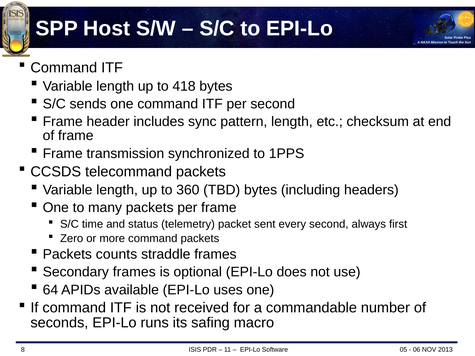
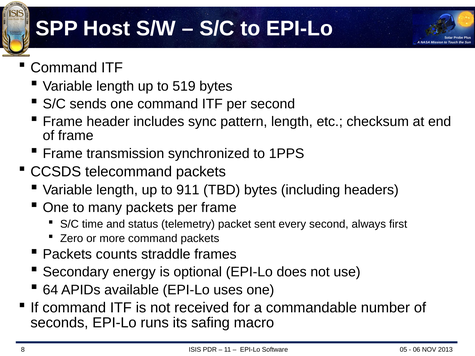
418: 418 -> 519 (184, 86)
360: 360 -> 911 (188, 190)
Secondary frames: frames -> energy (134, 272)
